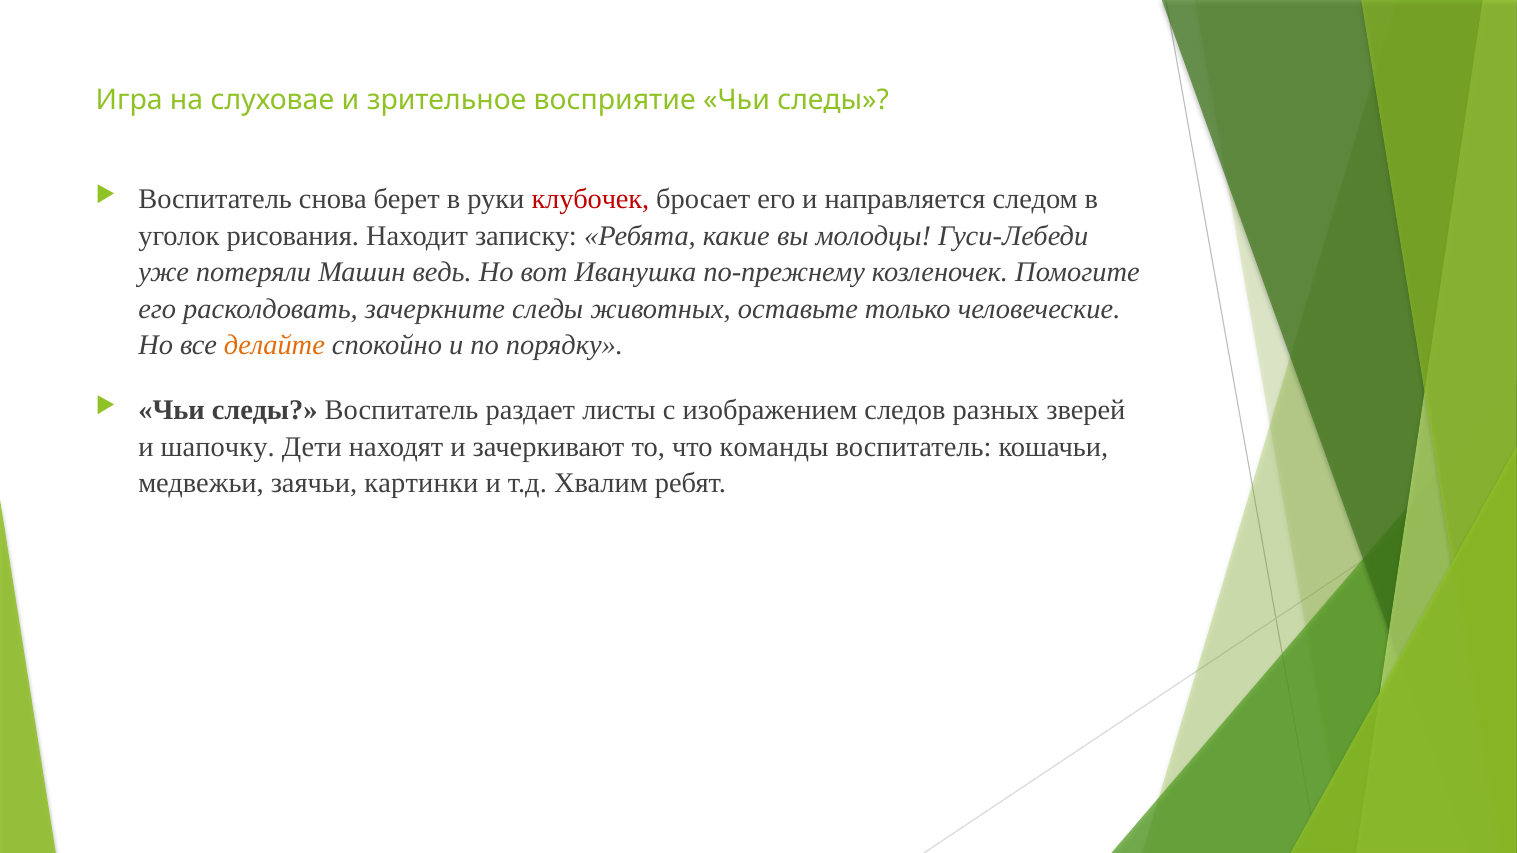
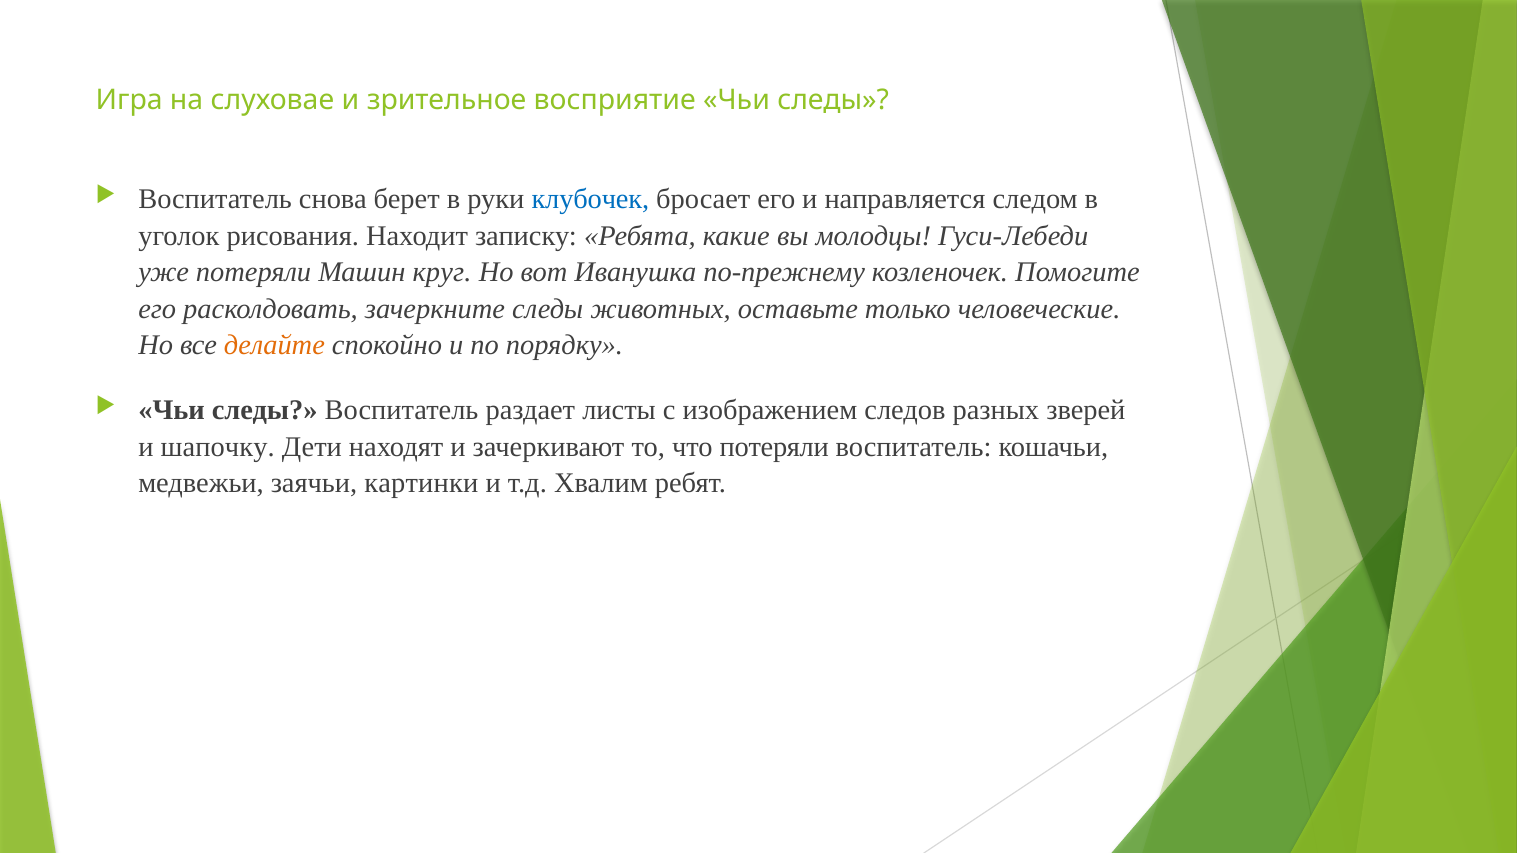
клубочек colour: red -> blue (590, 199)
ведь: ведь -> круг (442, 272)
что команды: команды -> потеряли (774, 447)
